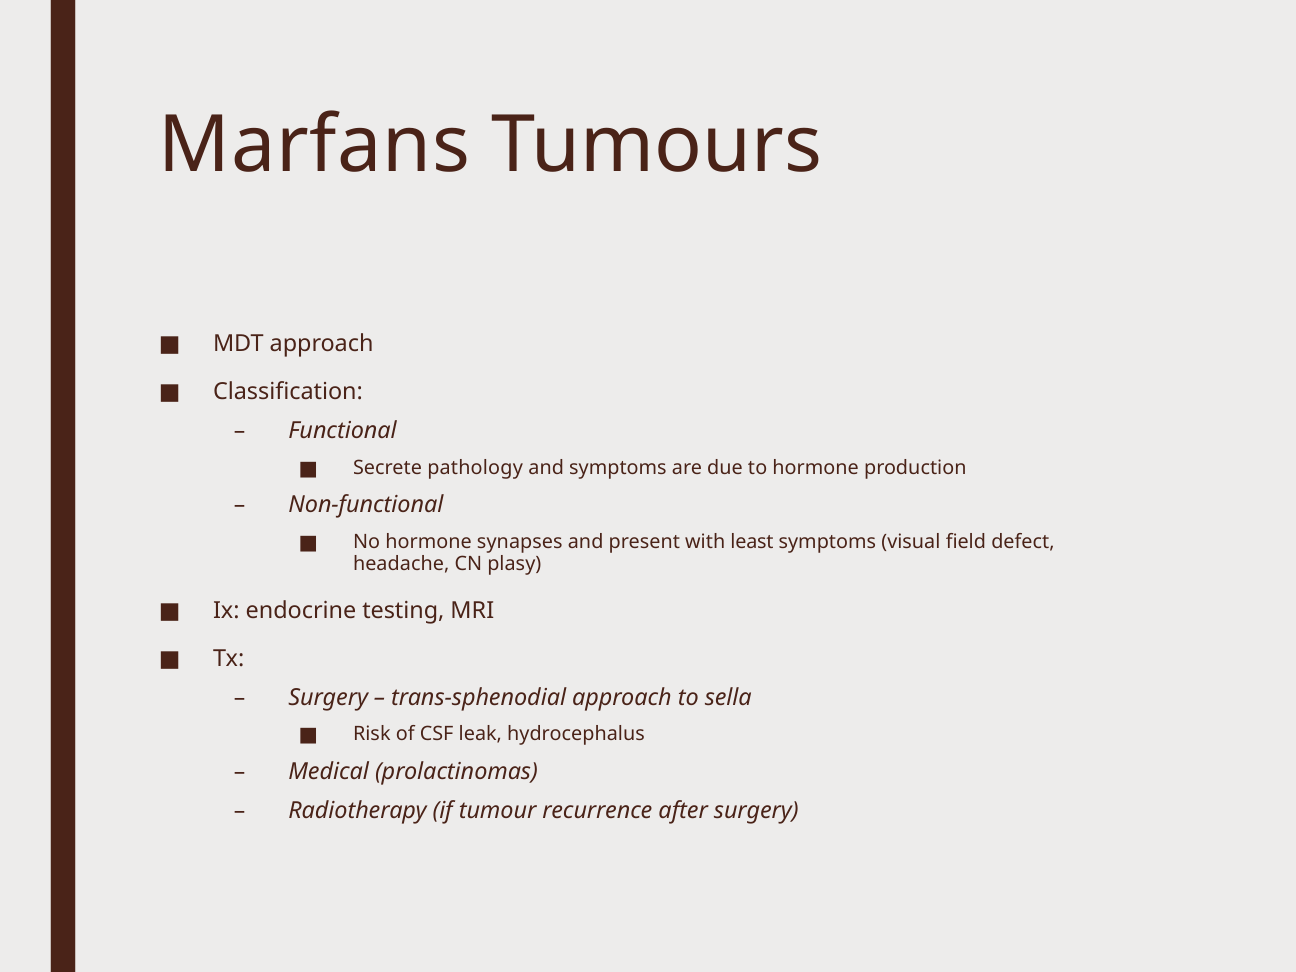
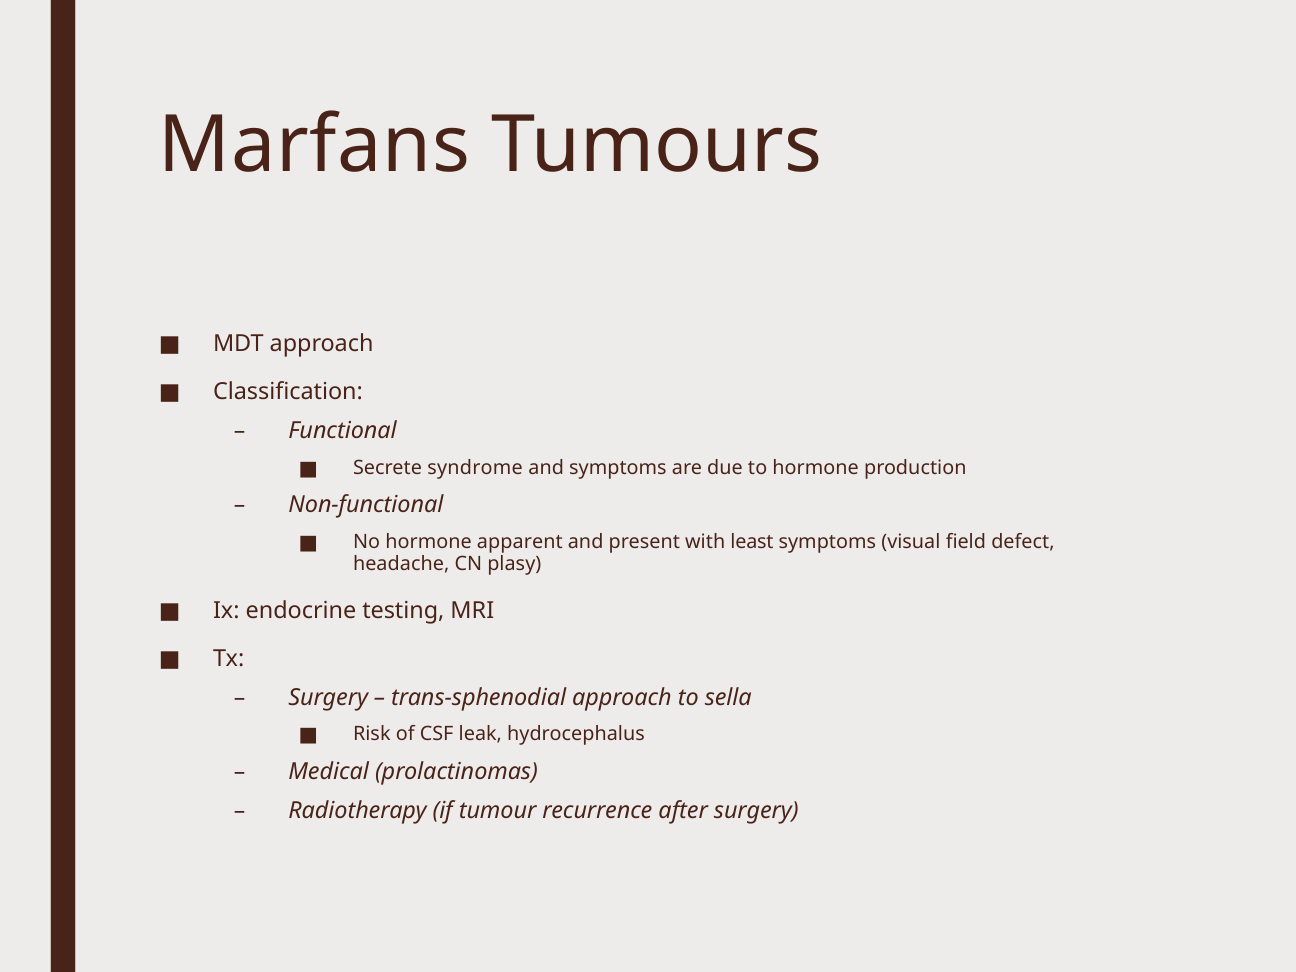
pathology: pathology -> syndrome (475, 468)
synapses: synapses -> apparent (520, 542)
